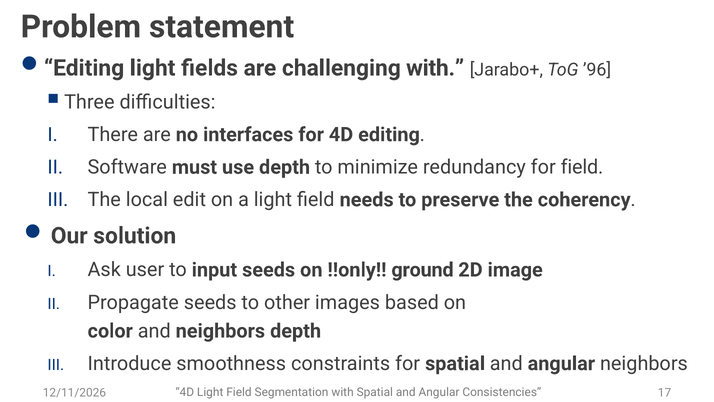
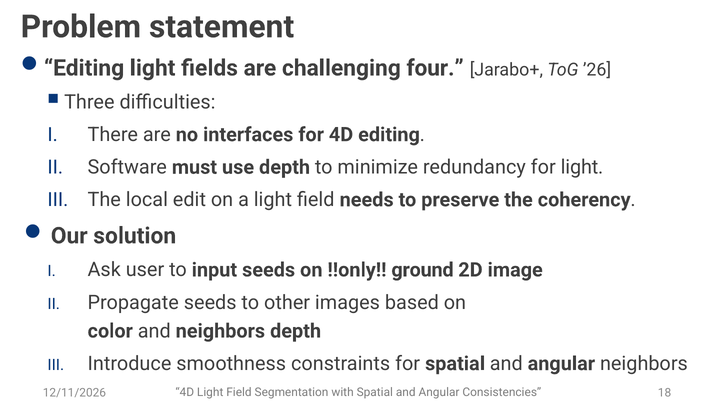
challenging with: with -> four (435, 68)
’96: ’96 -> ’26 (597, 70)
for field: field -> light (582, 167)
17: 17 -> 18 (665, 393)
